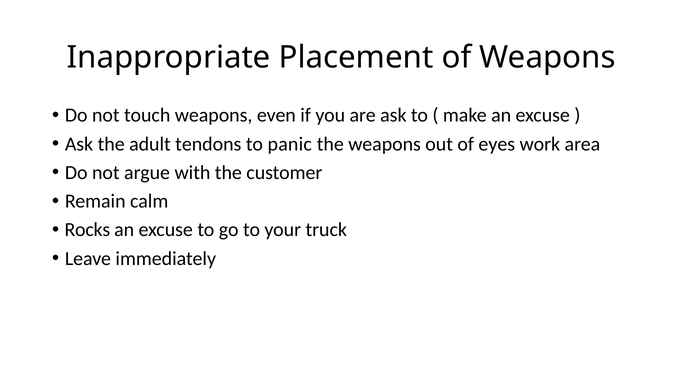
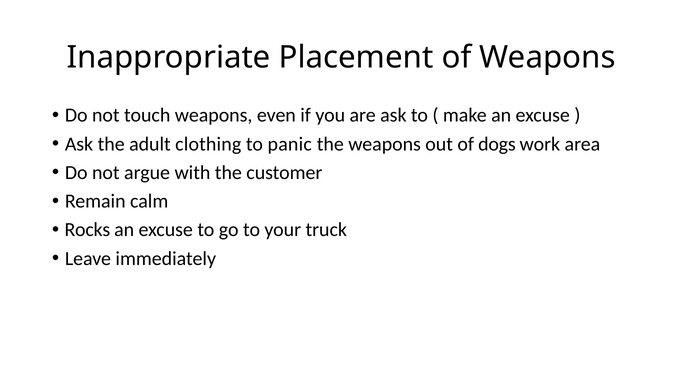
tendons: tendons -> clothing (208, 144)
eyes: eyes -> dogs (497, 144)
